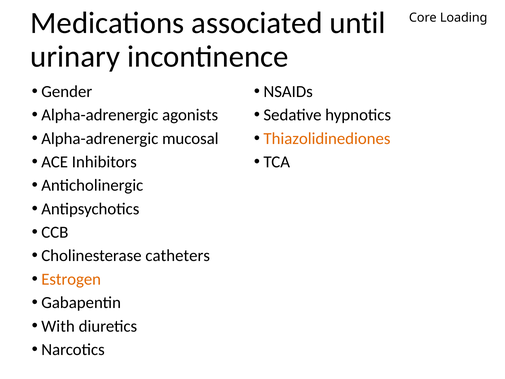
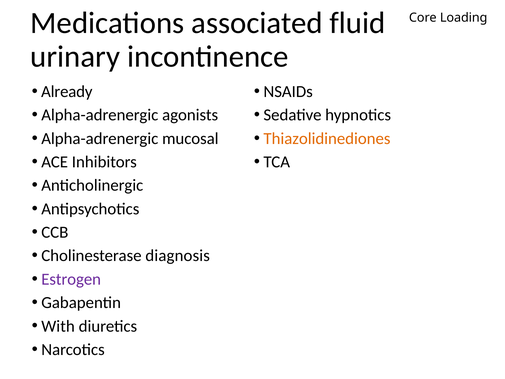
until: until -> fluid (357, 23)
Gender: Gender -> Already (67, 91)
catheters: catheters -> diagnosis (178, 256)
Estrogen colour: orange -> purple (71, 279)
